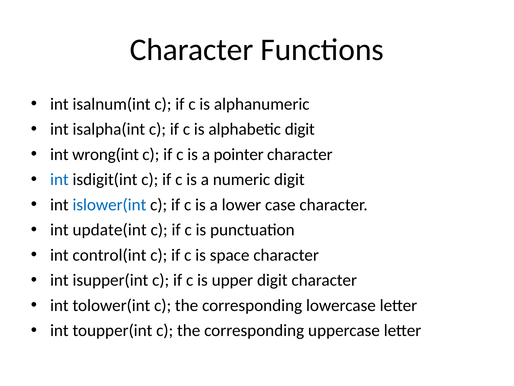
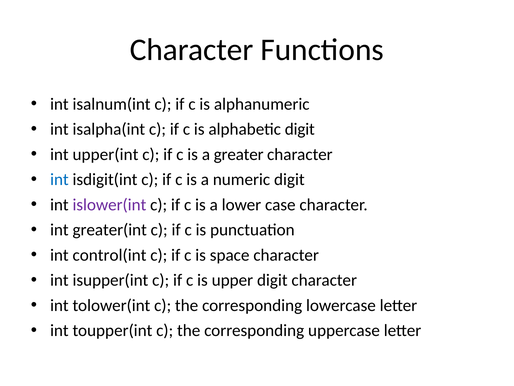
wrong(int: wrong(int -> upper(int (105, 154)
pointer: pointer -> greater (239, 154)
islower(int colour: blue -> purple (109, 205)
update(int: update(int -> greater(int (110, 230)
